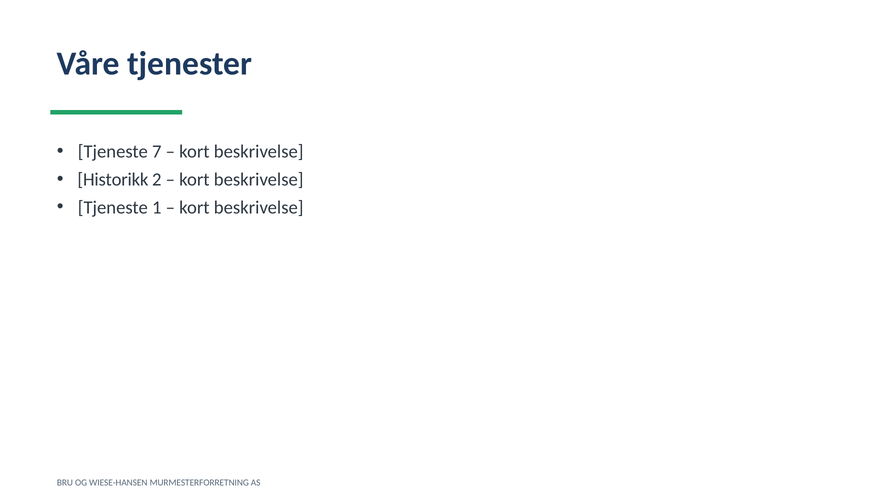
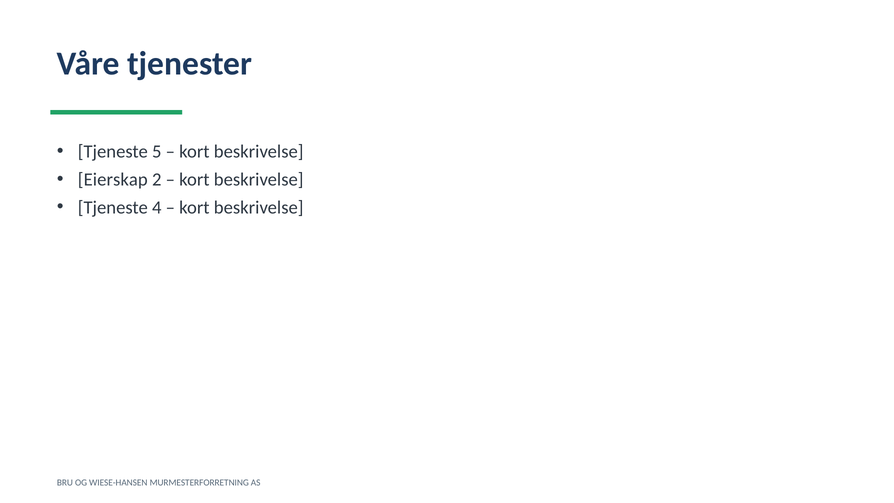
7: 7 -> 5 (157, 151)
Historikk: Historikk -> Eierskap (113, 179)
1: 1 -> 4 (157, 207)
